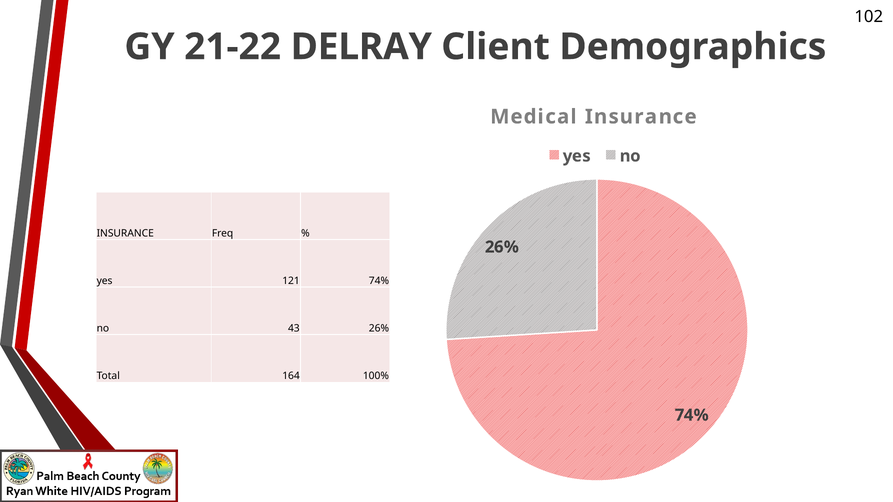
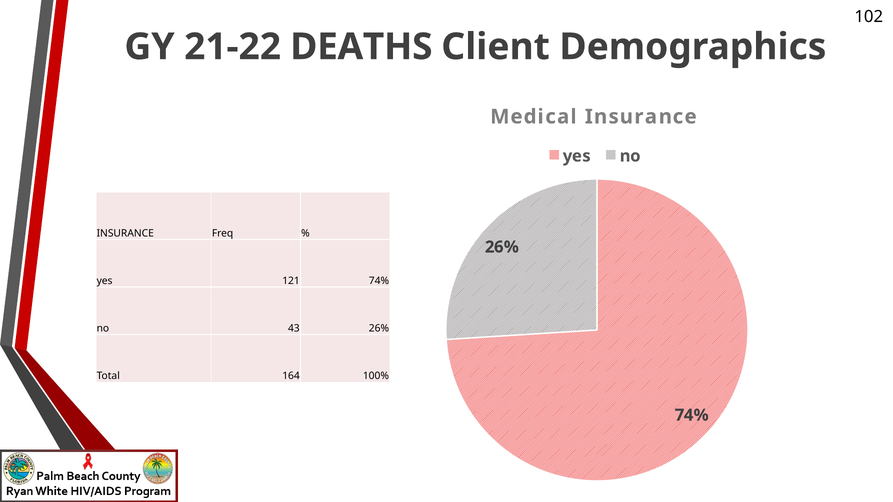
DELRAY: DELRAY -> DEATHS (361, 47)
